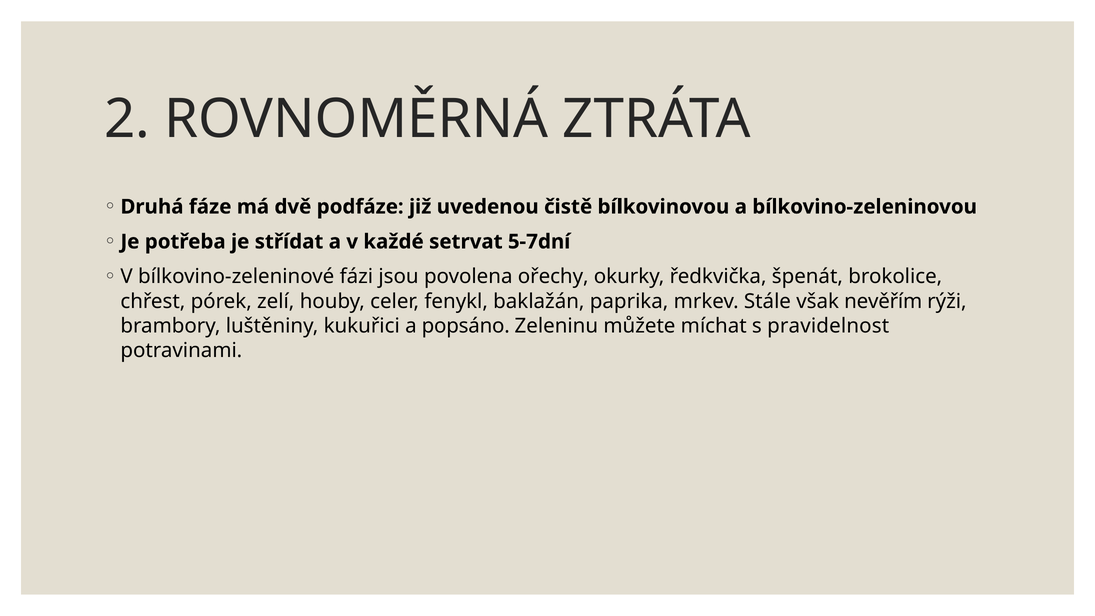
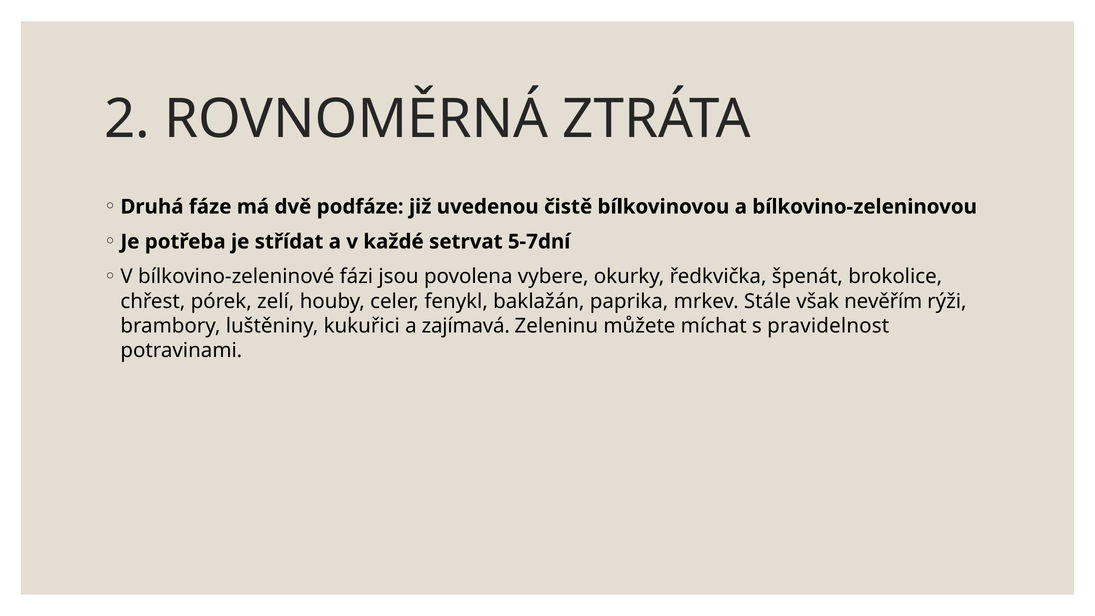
ořechy: ořechy -> vybere (553, 277)
popsáno: popsáno -> zajímavá (466, 326)
